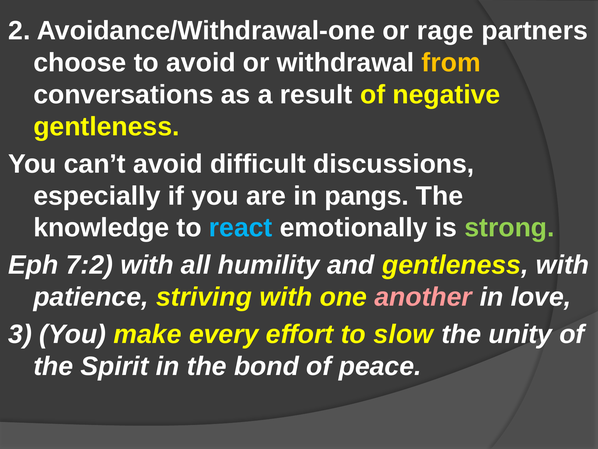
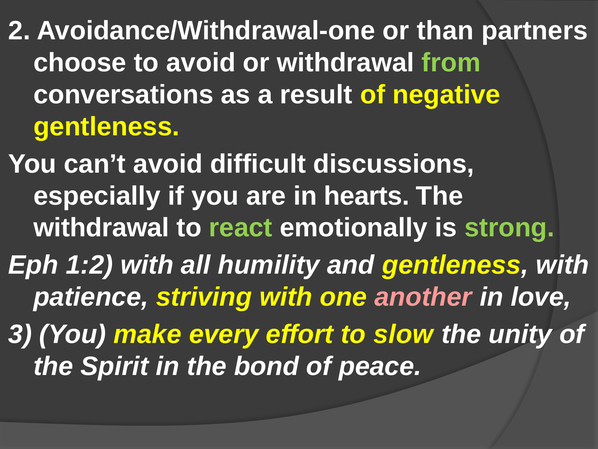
rage: rage -> than (445, 31)
from colour: yellow -> light green (451, 63)
pangs: pangs -> hearts (367, 196)
knowledge: knowledge -> withdrawal (101, 228)
react colour: light blue -> light green (241, 228)
7:2: 7:2 -> 1:2 (89, 265)
